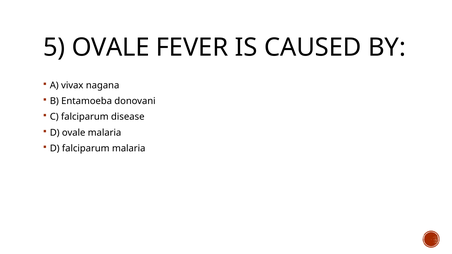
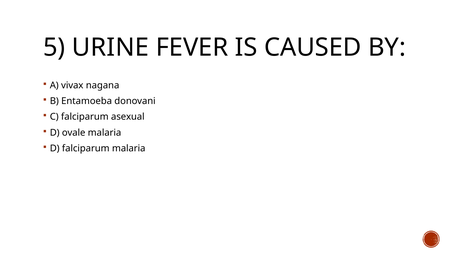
5 OVALE: OVALE -> URINE (110, 48)
disease: disease -> asexual (128, 117)
